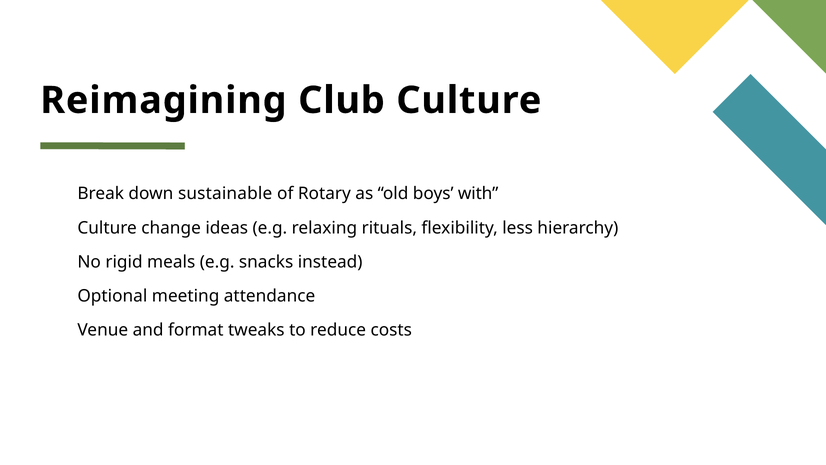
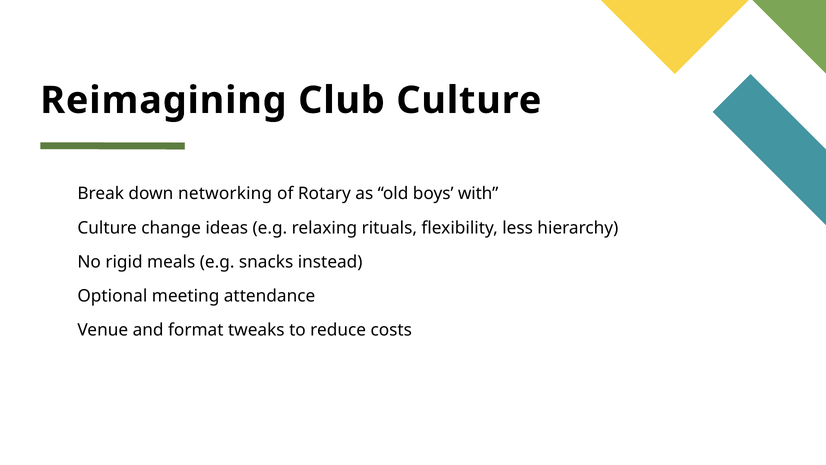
sustainable: sustainable -> networking (225, 194)
